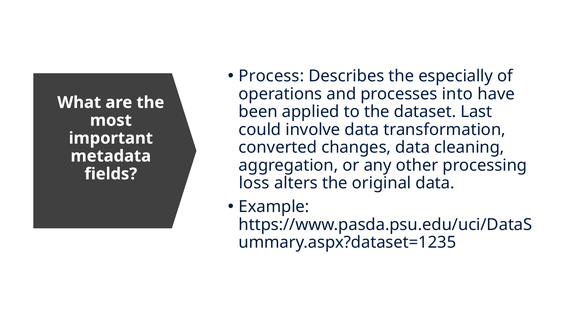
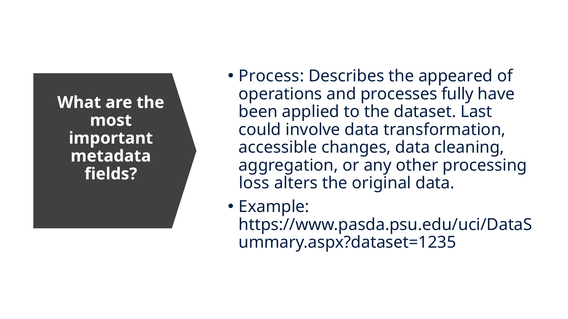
especially: especially -> appeared (456, 76)
into: into -> fully (458, 94)
converted: converted -> accessible (278, 148)
